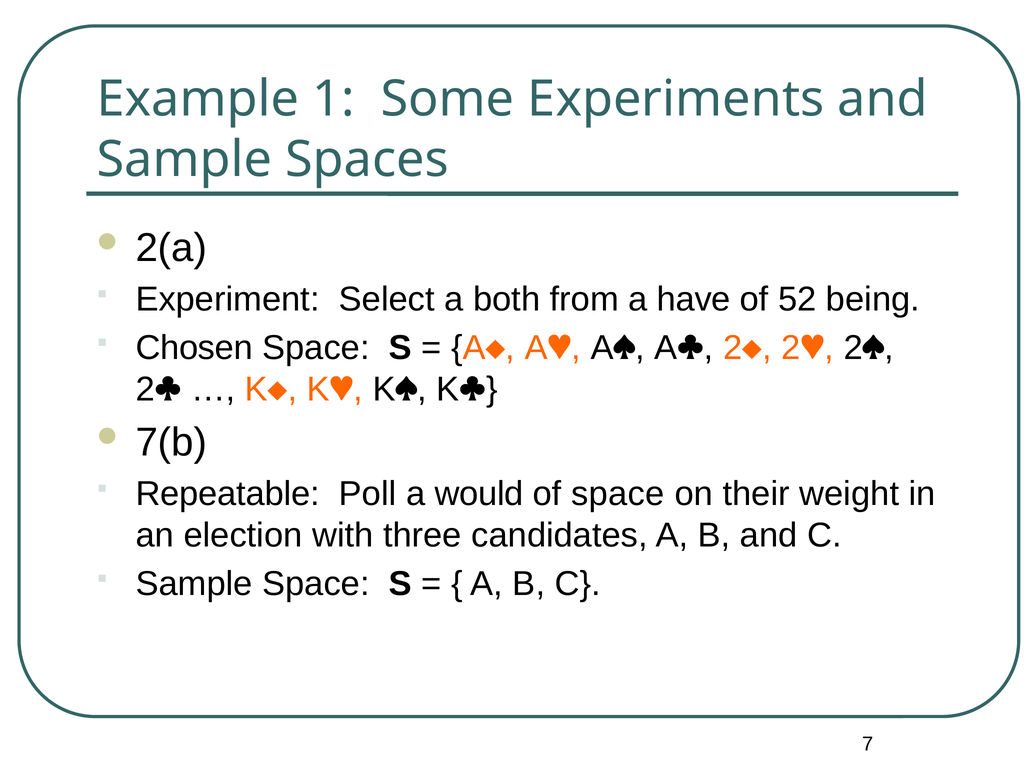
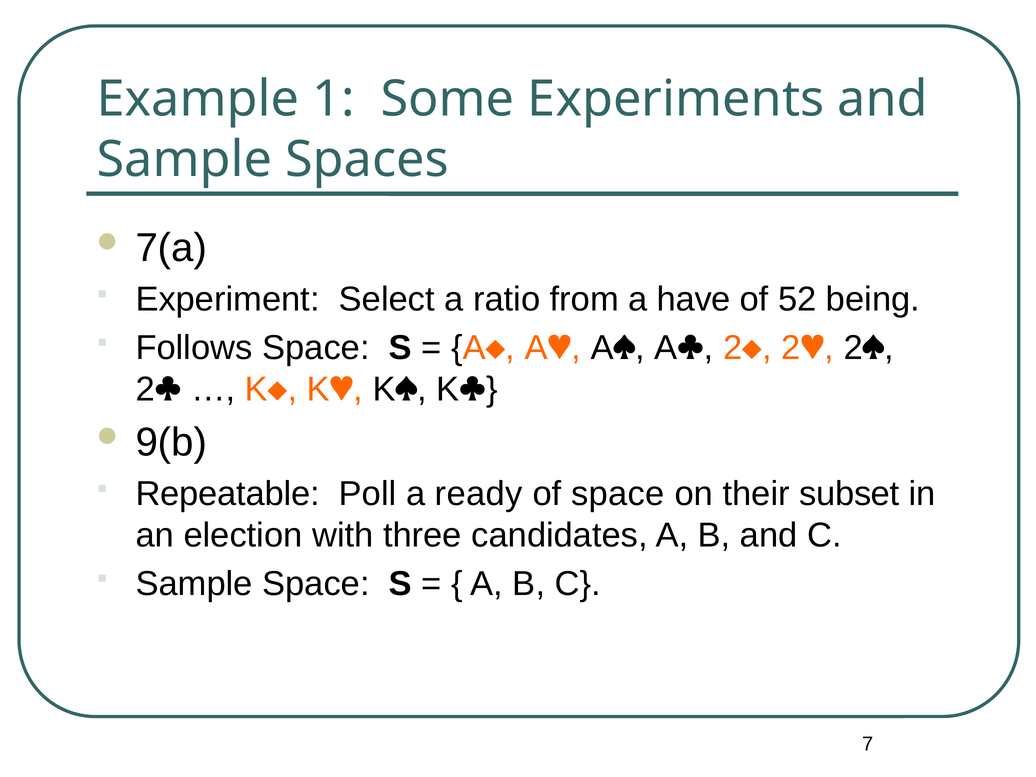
2(a: 2(a -> 7(a (171, 248)
both: both -> ratio (507, 299)
Chosen: Chosen -> Follows (194, 348)
7(b: 7(b -> 9(b (171, 443)
would: would -> ready (479, 494)
weight: weight -> subset (849, 494)
